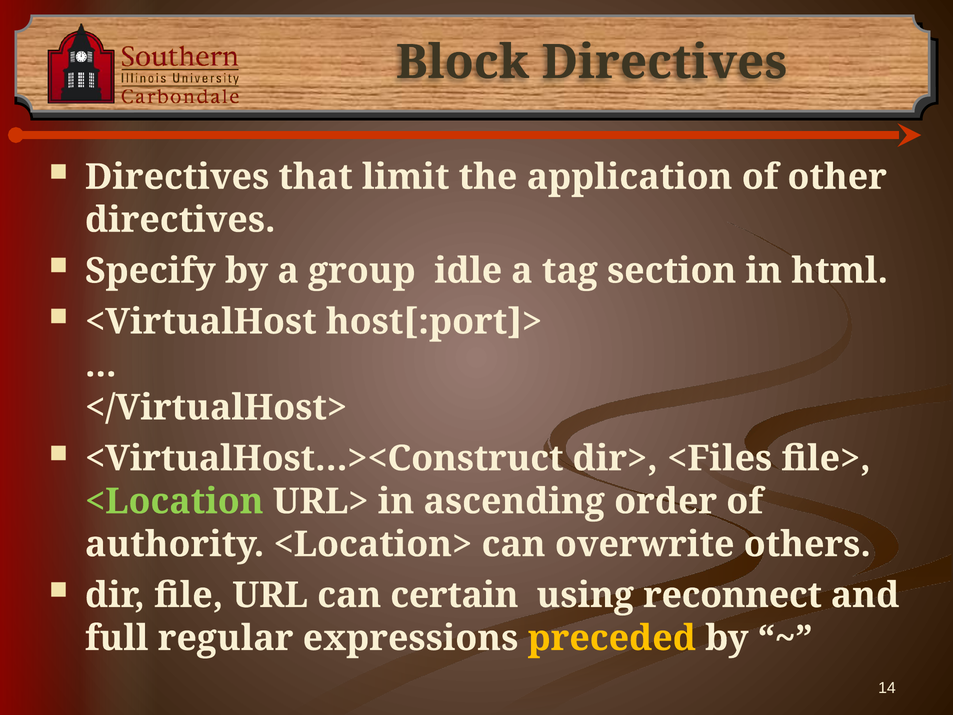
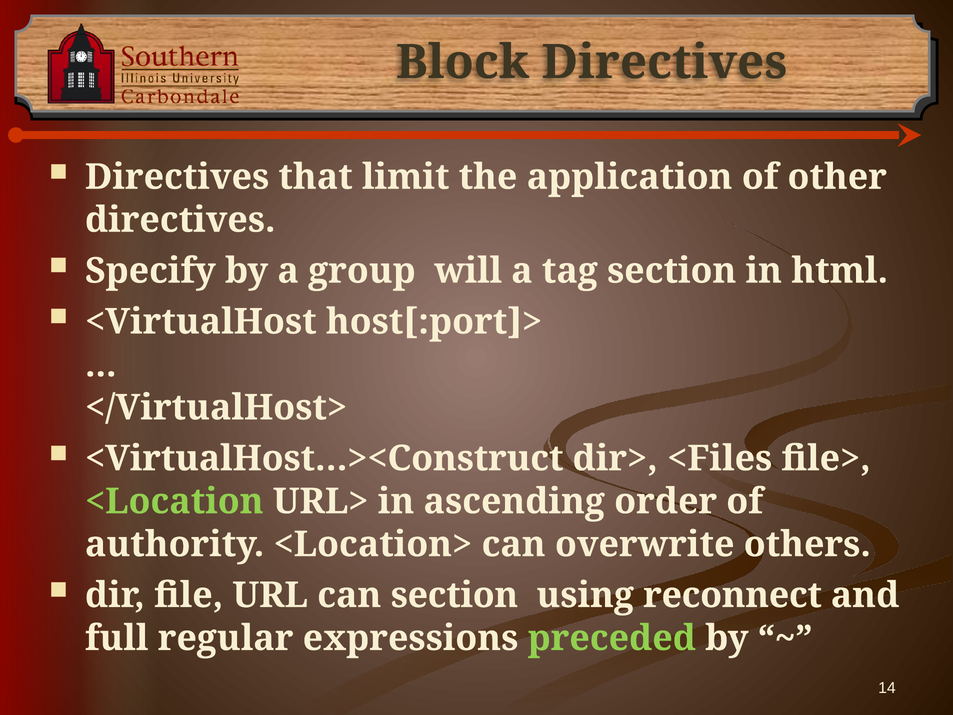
idle: idle -> will (468, 271)
can certain: certain -> section (454, 595)
preceded colour: yellow -> light green (612, 638)
